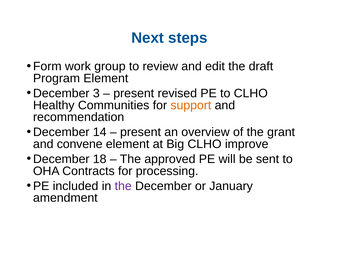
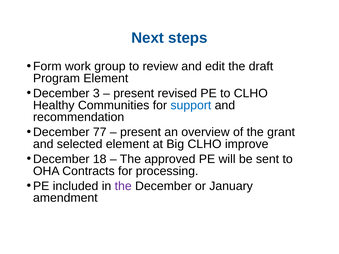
support colour: orange -> blue (191, 105)
14: 14 -> 77 (100, 132)
convene: convene -> selected (80, 144)
